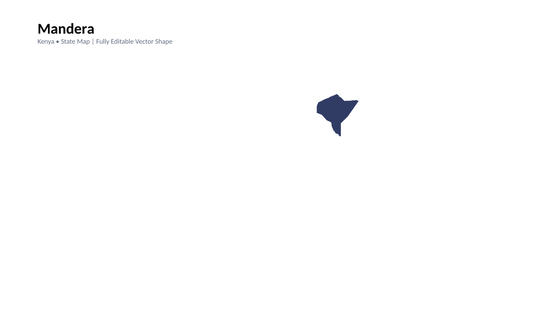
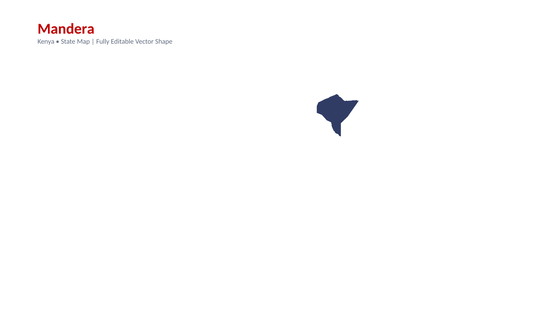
Mandera colour: black -> red (66, 29)
